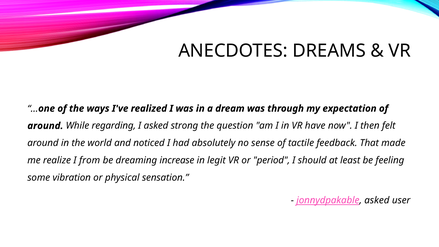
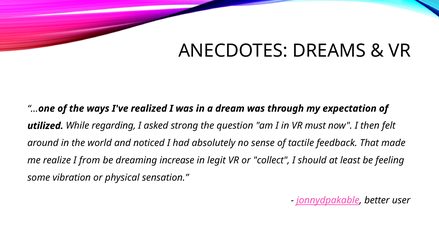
around: around -> utilized (45, 126)
have: have -> must (315, 126)
period: period -> collect (272, 160)
jonnydpakable asked: asked -> better (377, 200)
